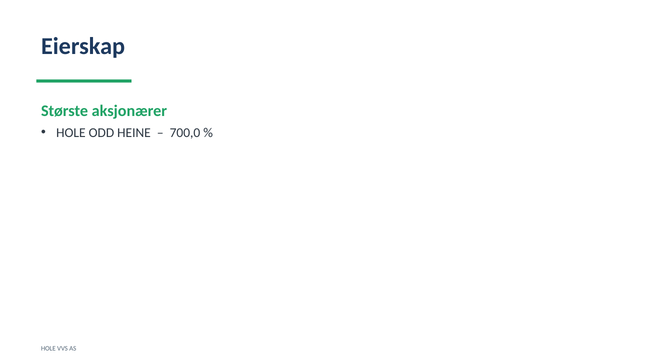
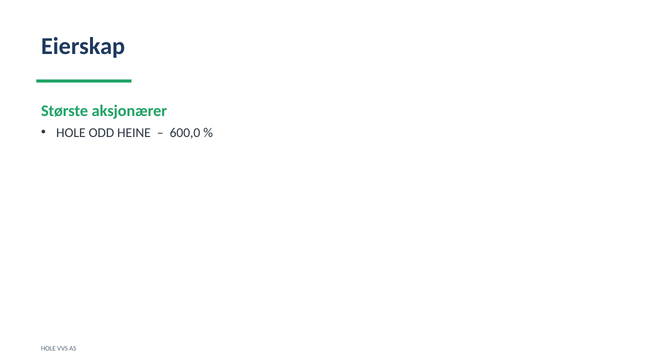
700,0: 700,0 -> 600,0 (185, 133)
